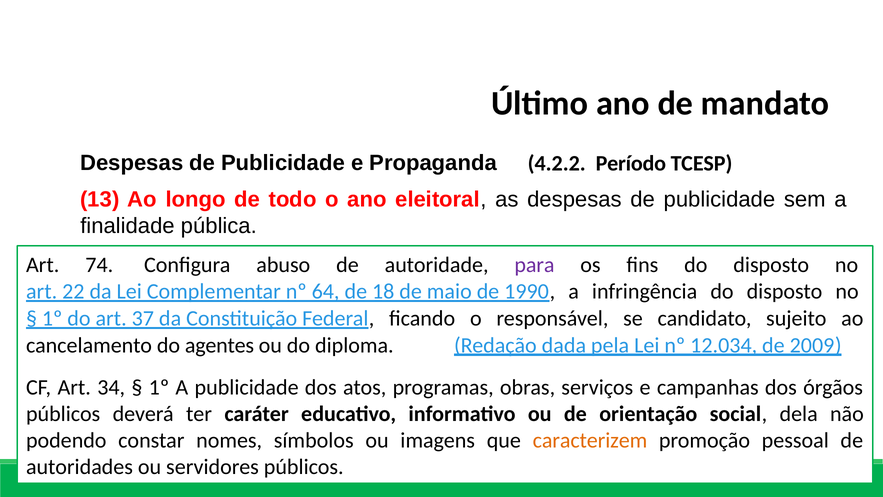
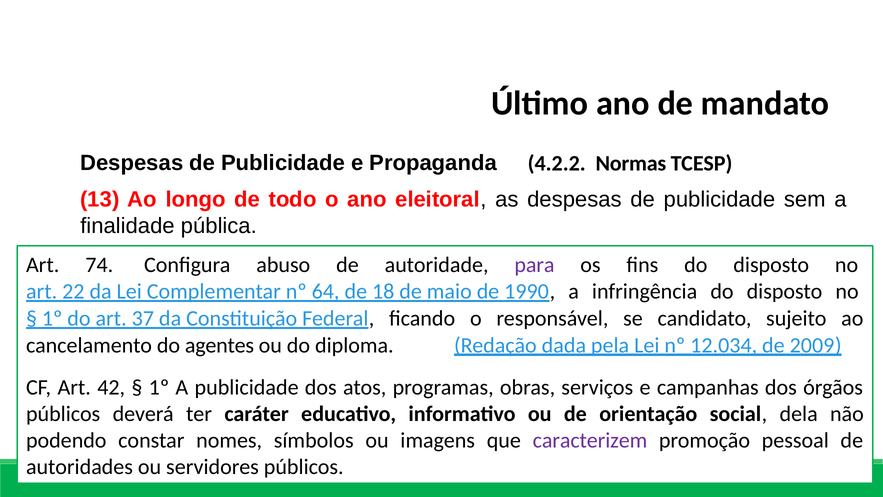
Período: Período -> Normas (631, 163)
34: 34 -> 42 (111, 387)
caracterizem colour: orange -> purple (590, 440)
